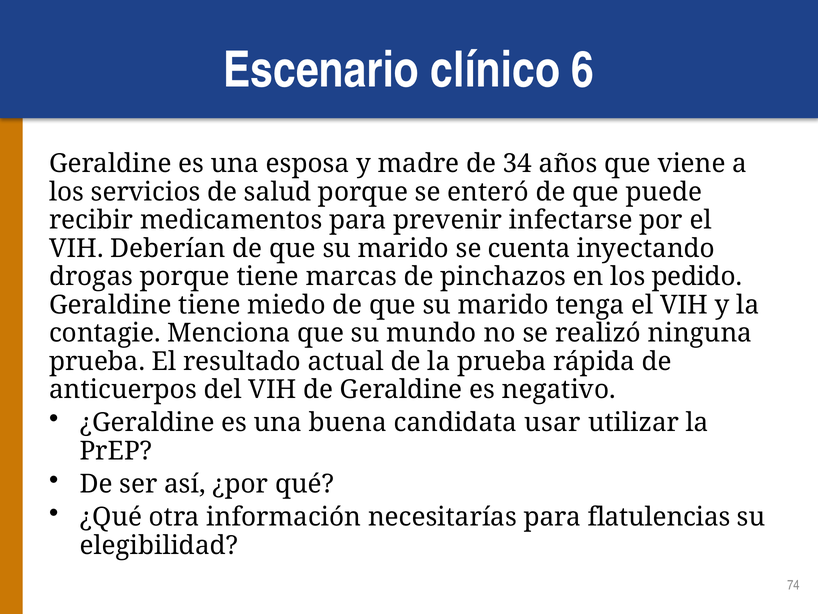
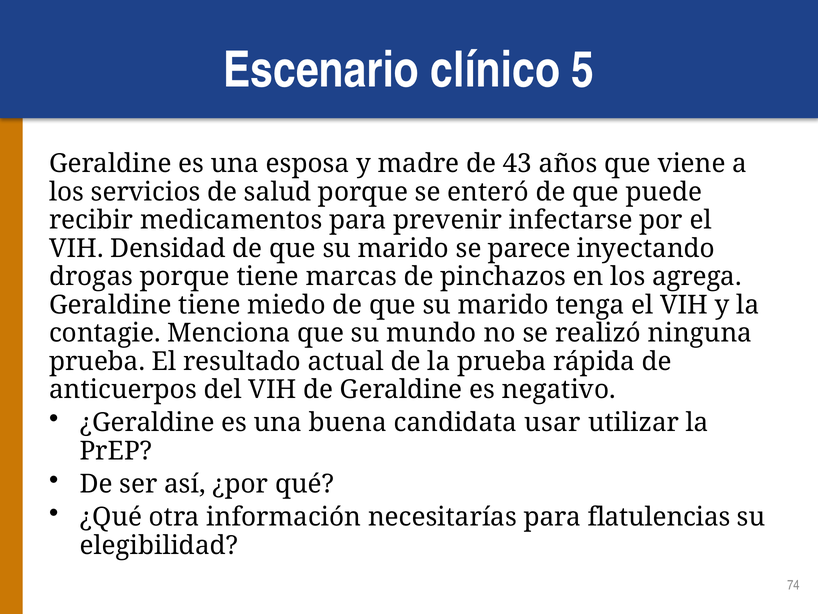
6: 6 -> 5 (583, 70)
34: 34 -> 43 (517, 164)
Deberían: Deberían -> Densidad (168, 248)
cuenta: cuenta -> parece (529, 248)
pedido: pedido -> agrega (697, 276)
